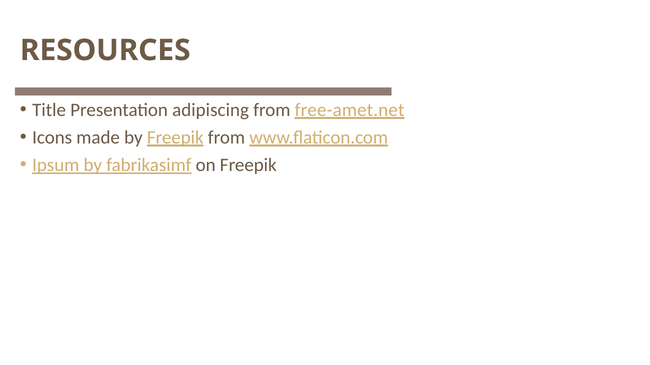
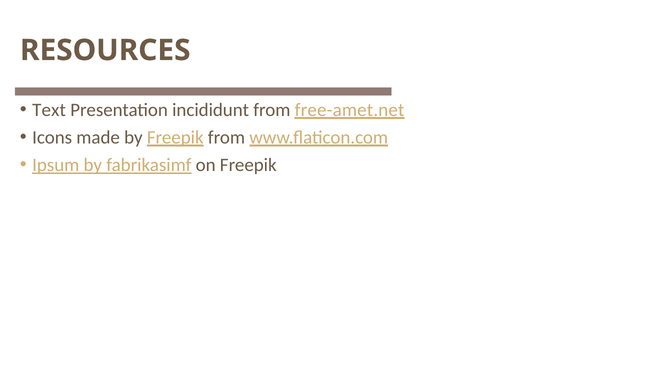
Title: Title -> Text (49, 110)
adipiscing: adipiscing -> incididunt (211, 110)
